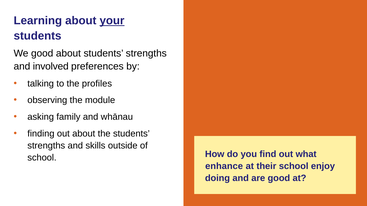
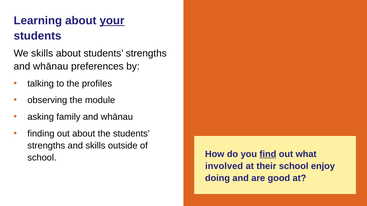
We good: good -> skills (42, 53)
involved: involved -> whānau (51, 67)
find underline: none -> present (268, 154)
enhance: enhance -> involved (224, 166)
